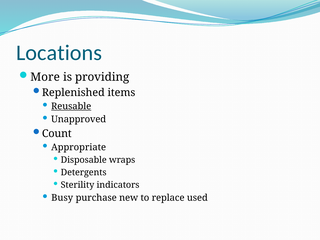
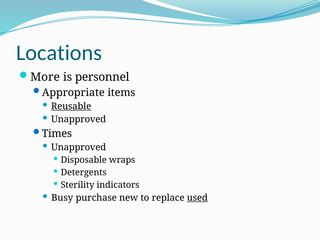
providing: providing -> personnel (102, 77)
Replenished: Replenished -> Appropriate (73, 92)
Count: Count -> Times (57, 134)
Appropriate: Appropriate -> Unapproved (79, 147)
used underline: none -> present (197, 198)
